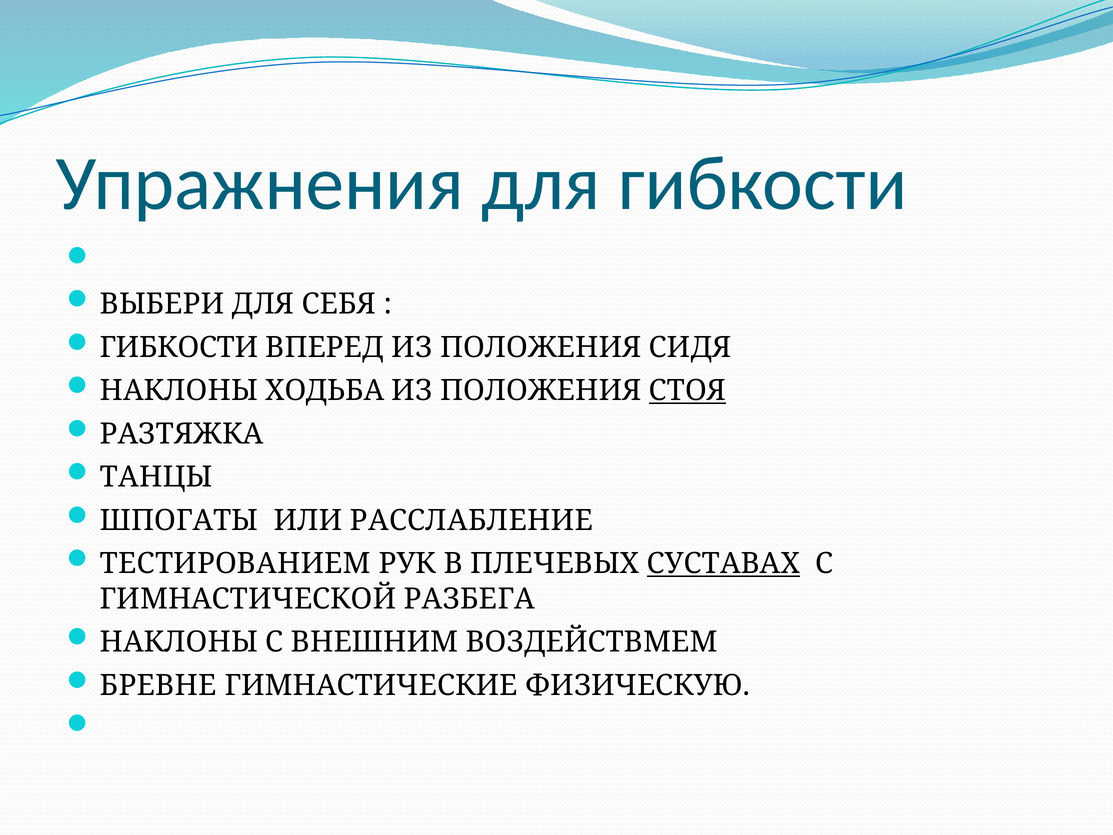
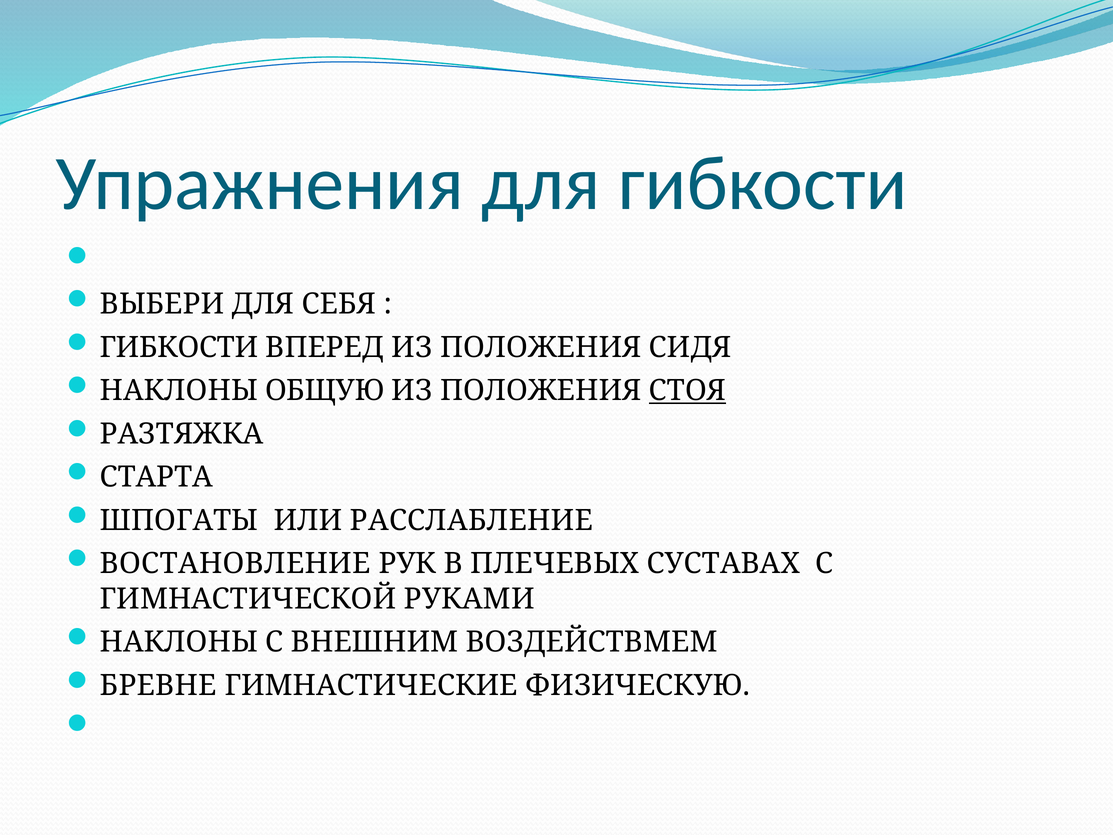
ХОДЬБА: ХОДЬБА -> ОБЩУЮ (325, 390)
ТАНЦЫ: ТАНЦЫ -> СТАРТА (156, 477)
ТЕСТИРОВАНИЕМ: ТЕСТИРОВАНИЕМ -> ВОСТАНОВЛЕНИЕ (235, 563)
СУСТАВАХ underline: present -> none (724, 563)
РАЗБЕГА: РАЗБЕГА -> РУКАМИ (469, 599)
